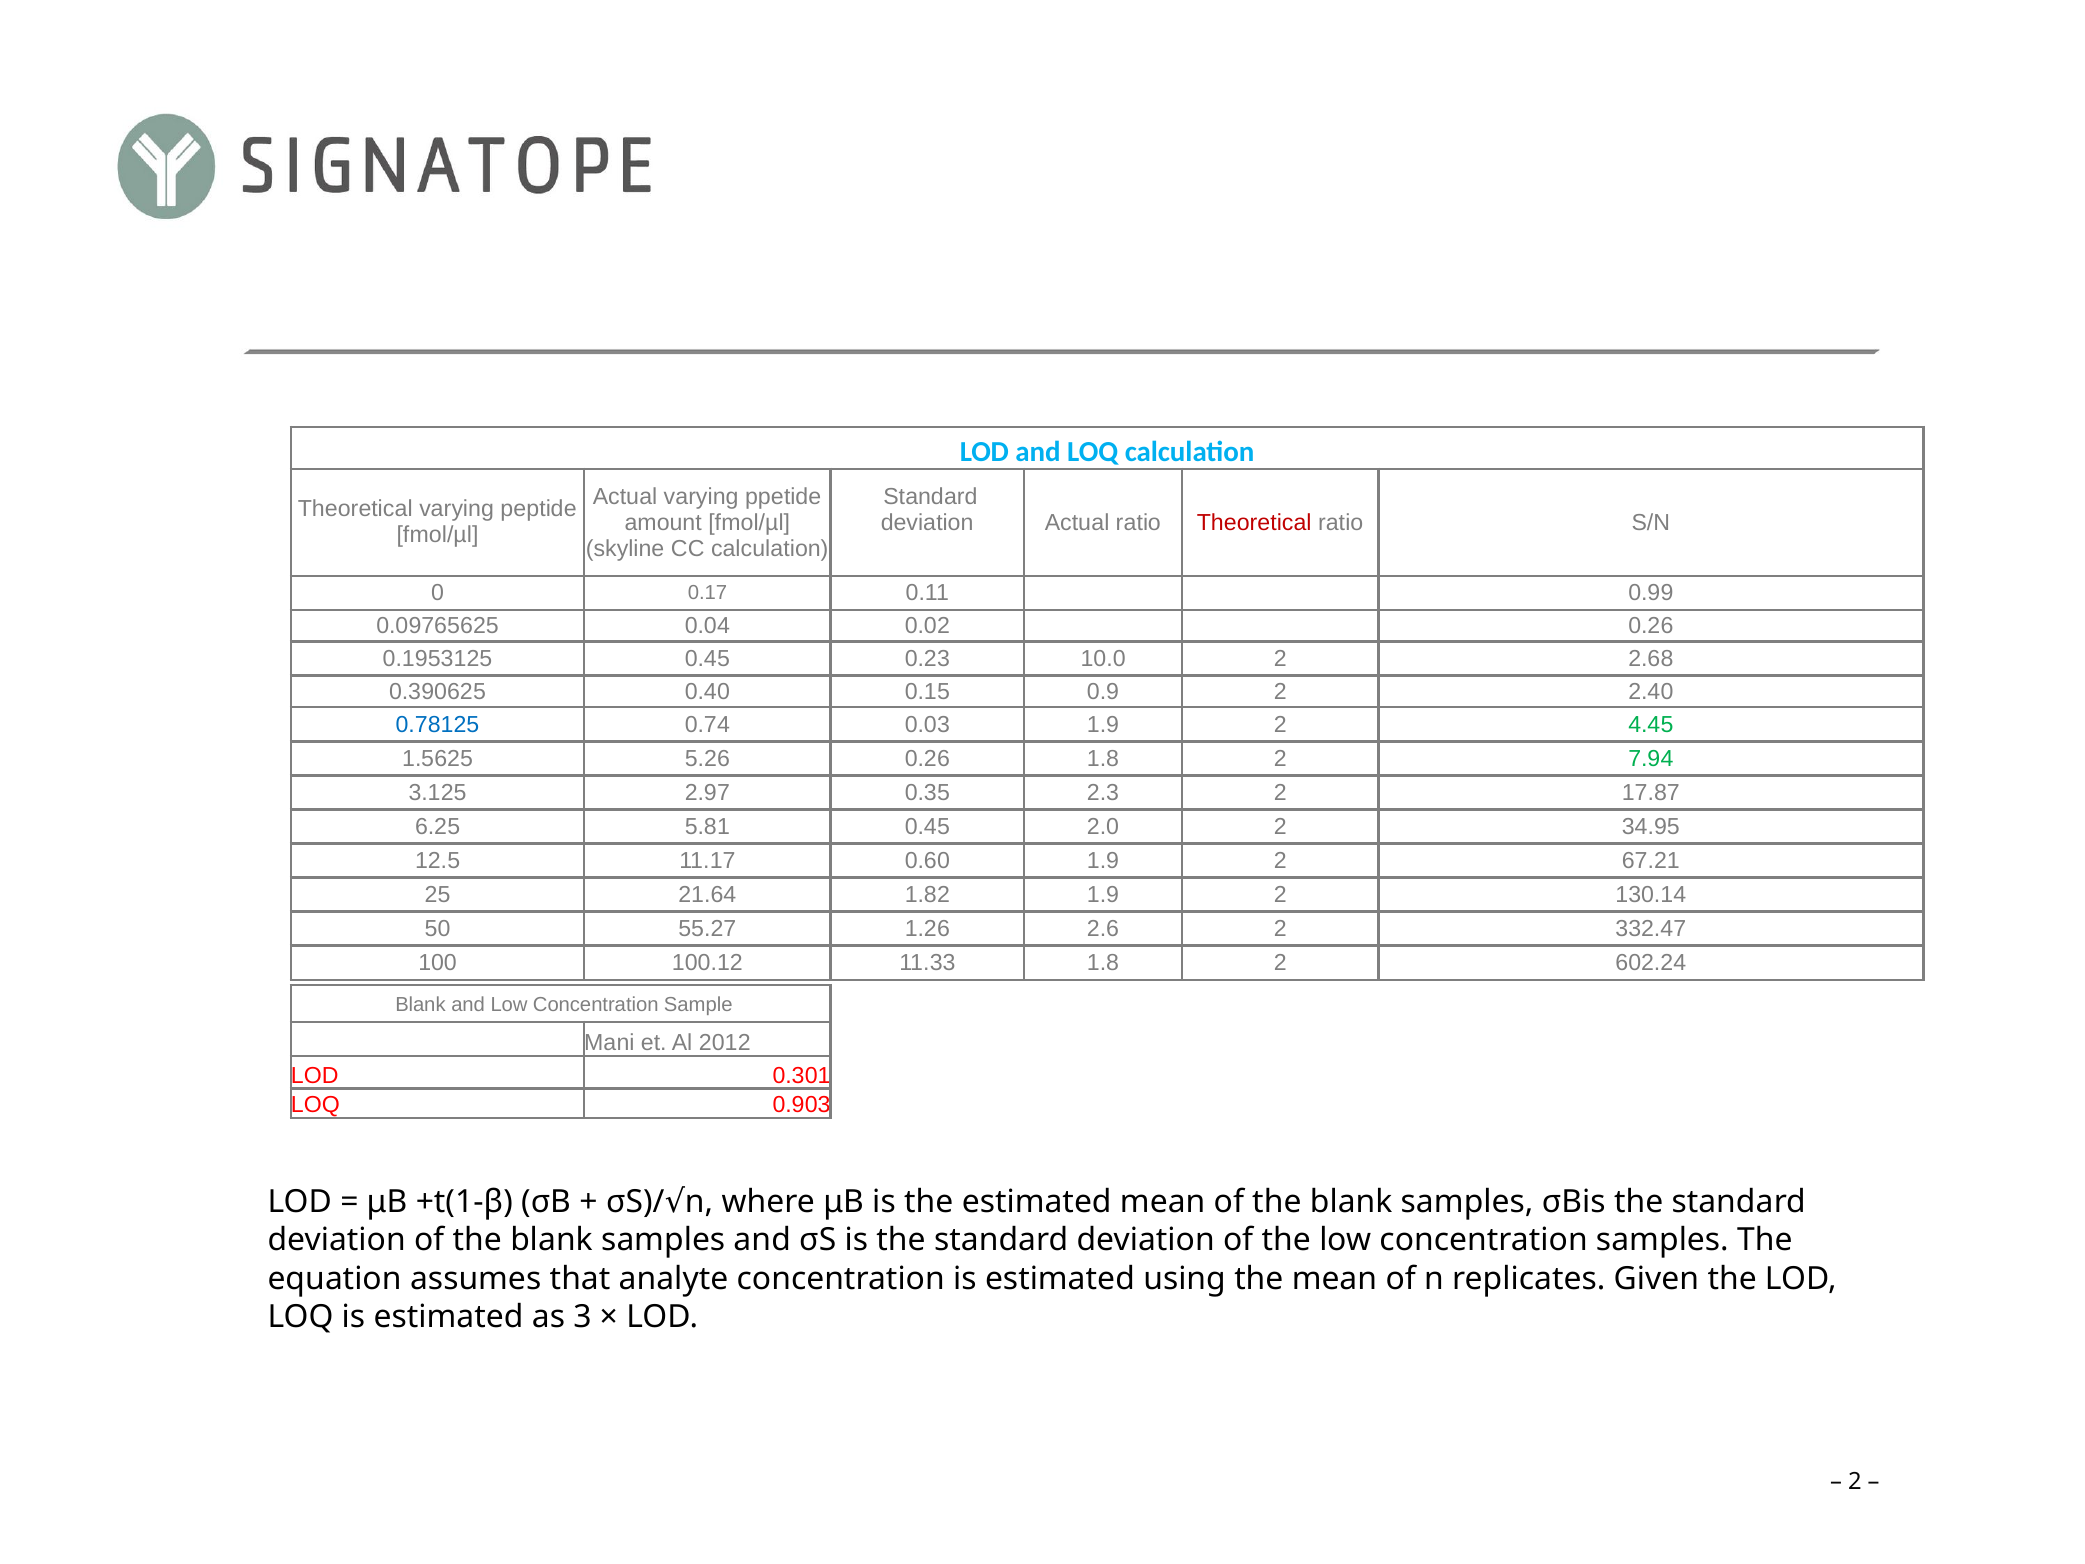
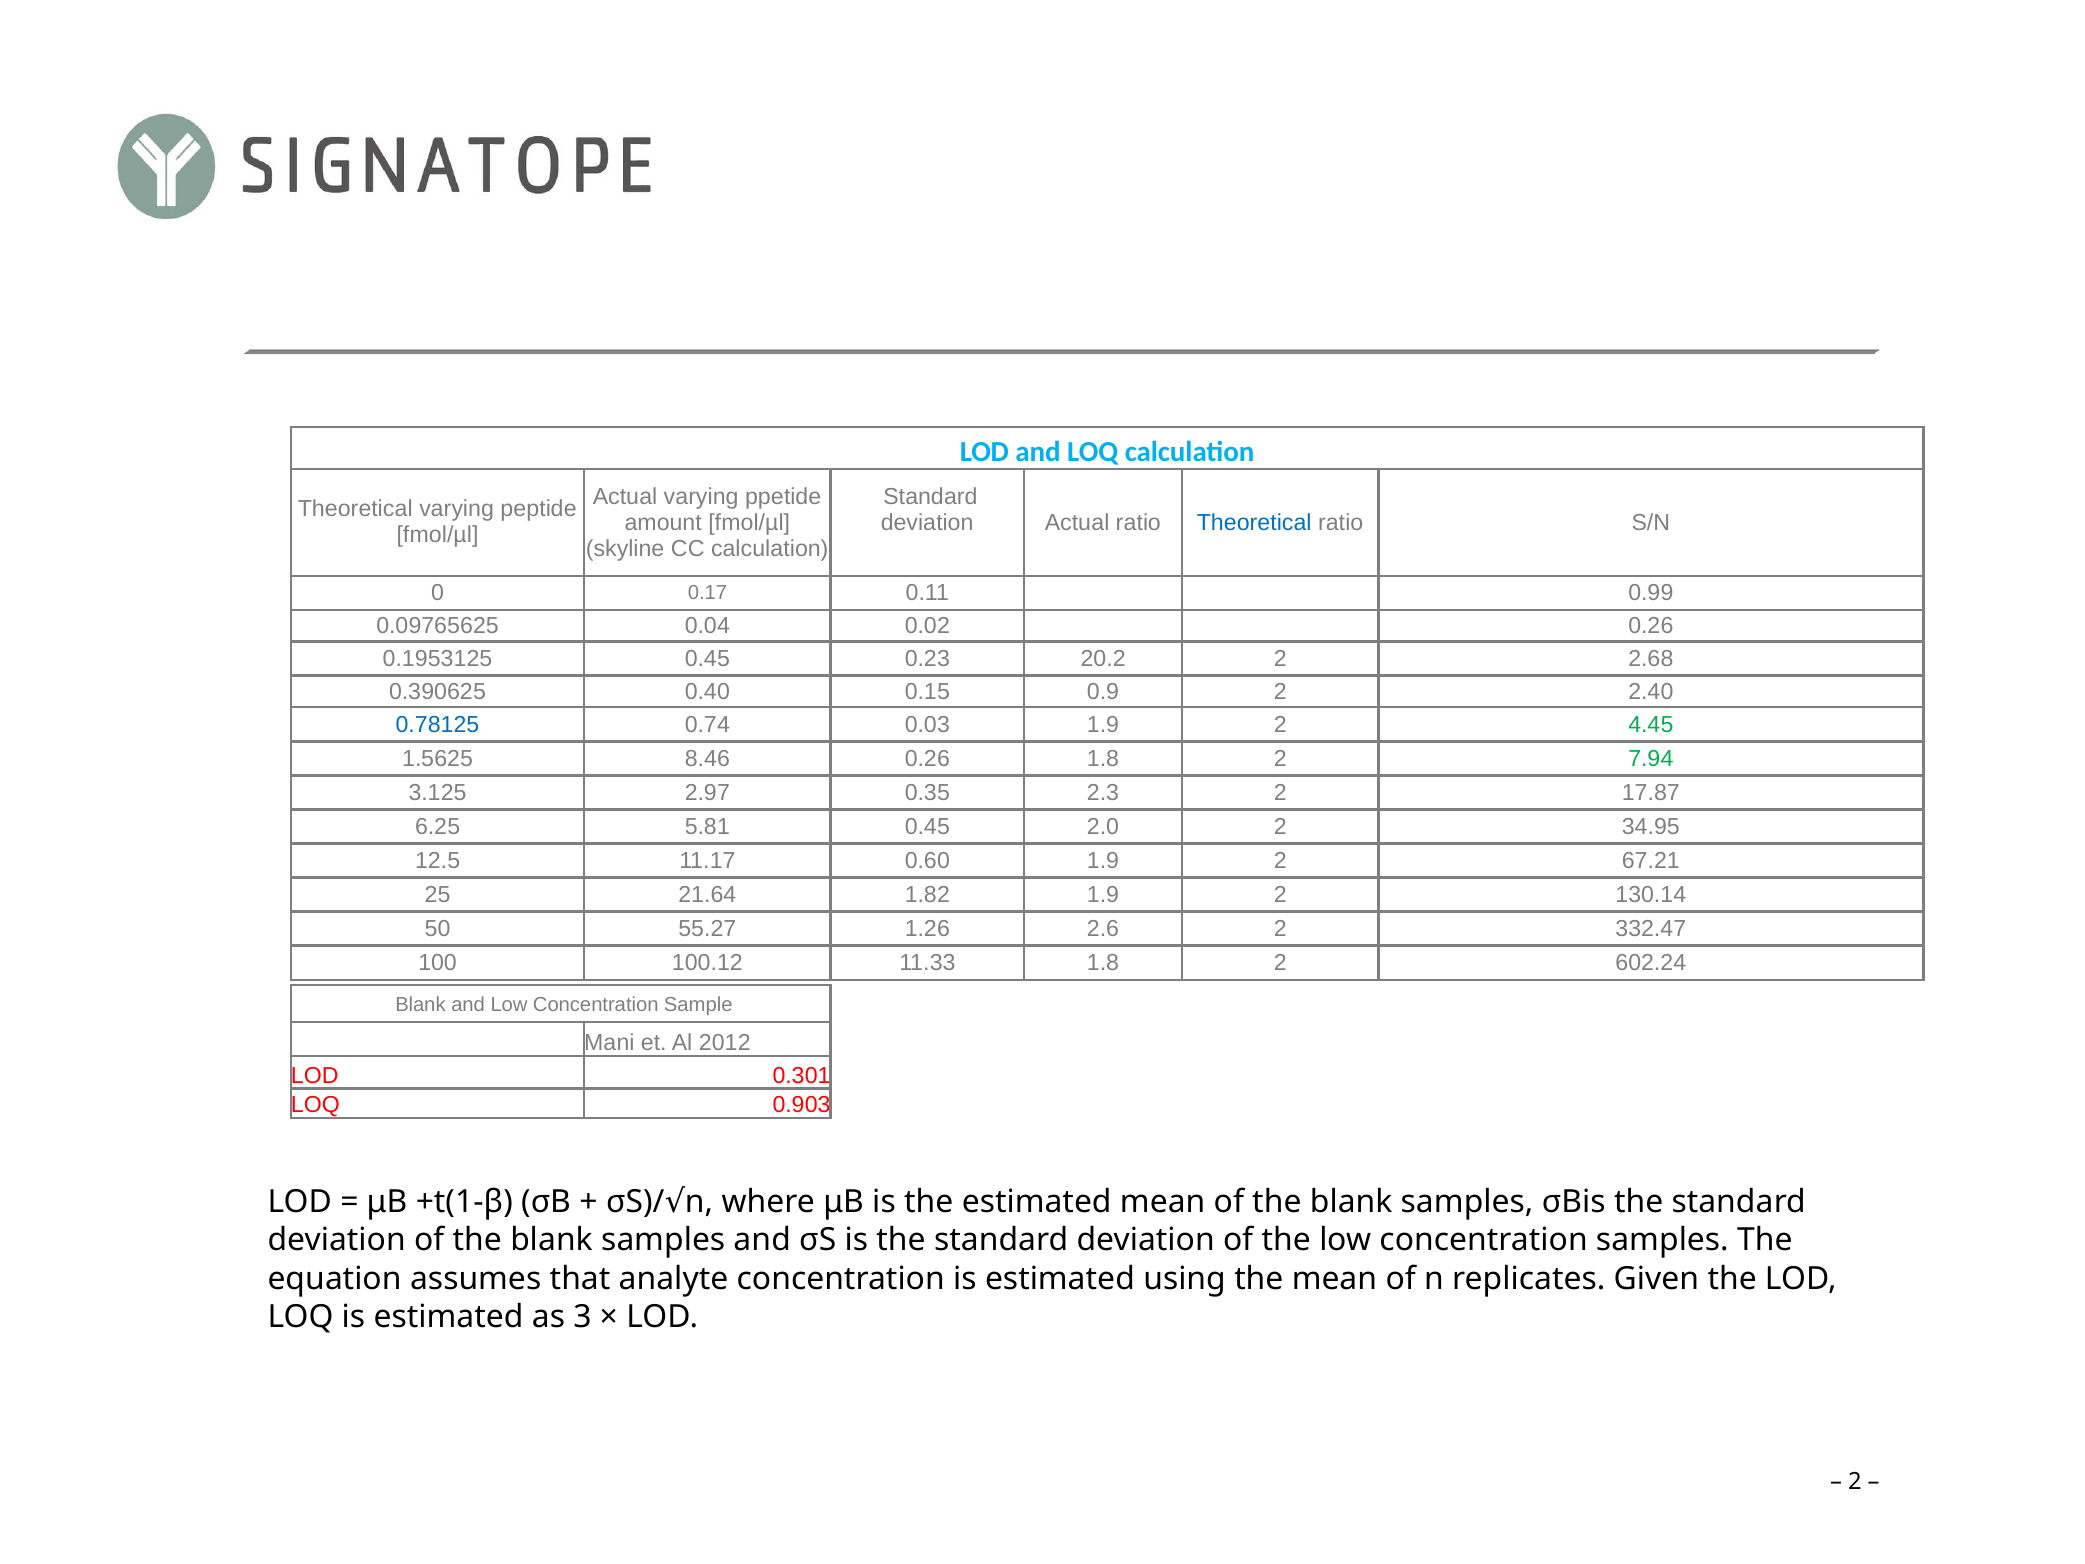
Theoretical colour: red -> blue (1254, 523)
10.0: 10.0 -> 20.2 (1103, 659)
5.26: 5.26 -> 8.46 (707, 759)
